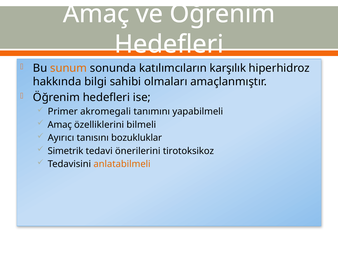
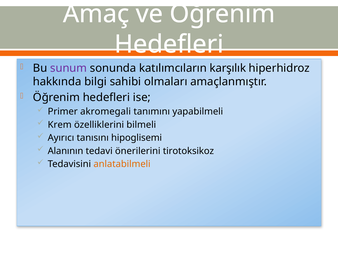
sunum colour: orange -> purple (69, 68)
Amaç: Amaç -> Krem (60, 125)
bozukluklar: bozukluklar -> hipoglisemi (137, 138)
Simetrik: Simetrik -> Alanının (66, 151)
